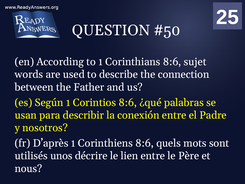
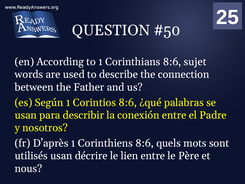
utilisés unos: unos -> usan (61, 156)
